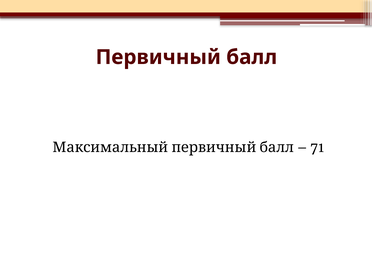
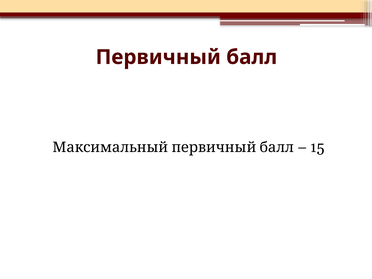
71: 71 -> 15 (317, 147)
